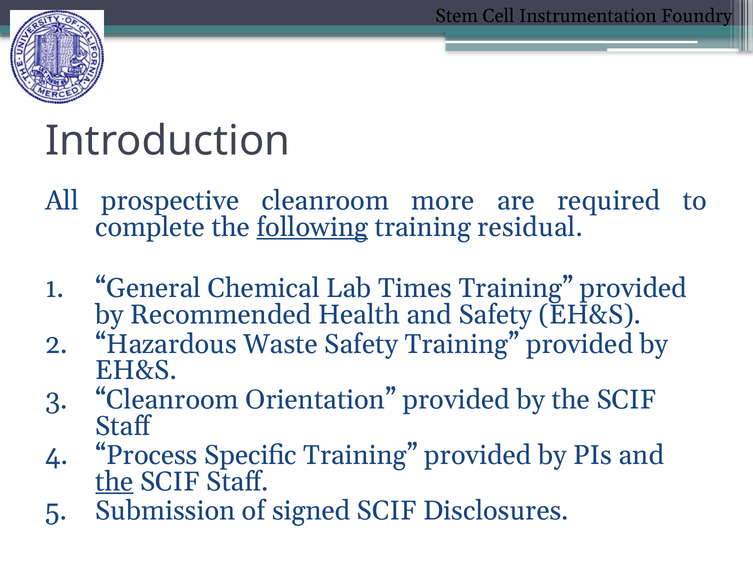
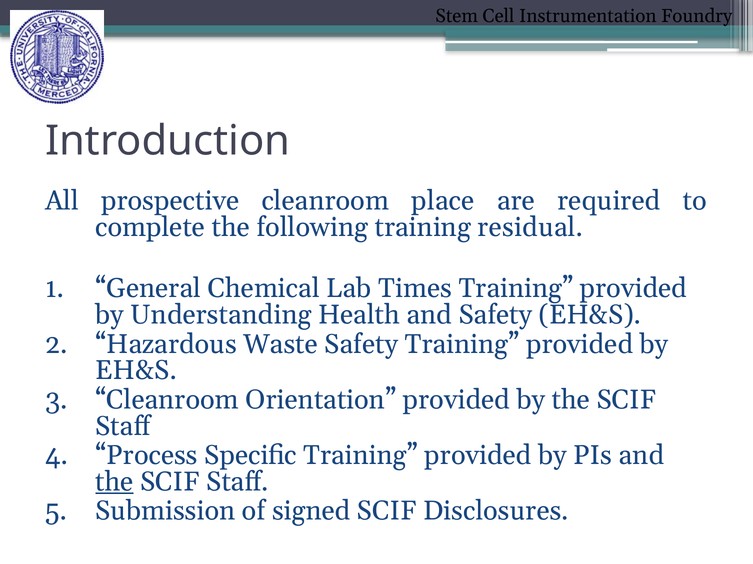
more: more -> place (443, 201)
following underline: present -> none (312, 228)
Recommended: Recommended -> Understanding (221, 315)
